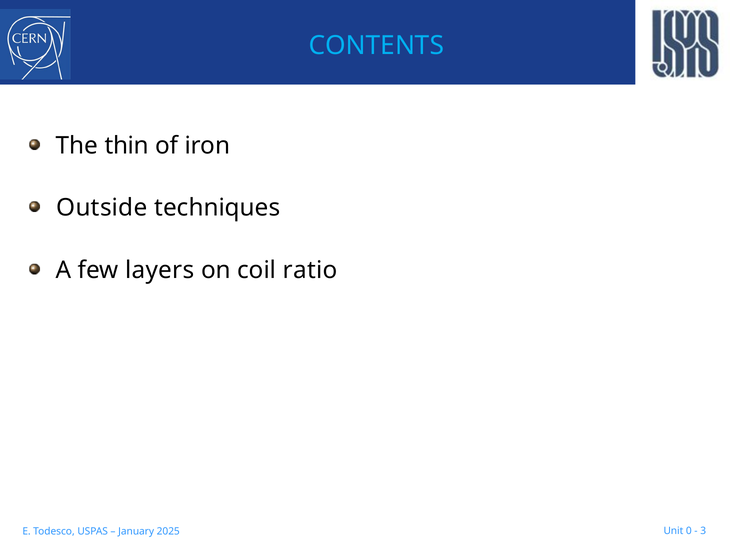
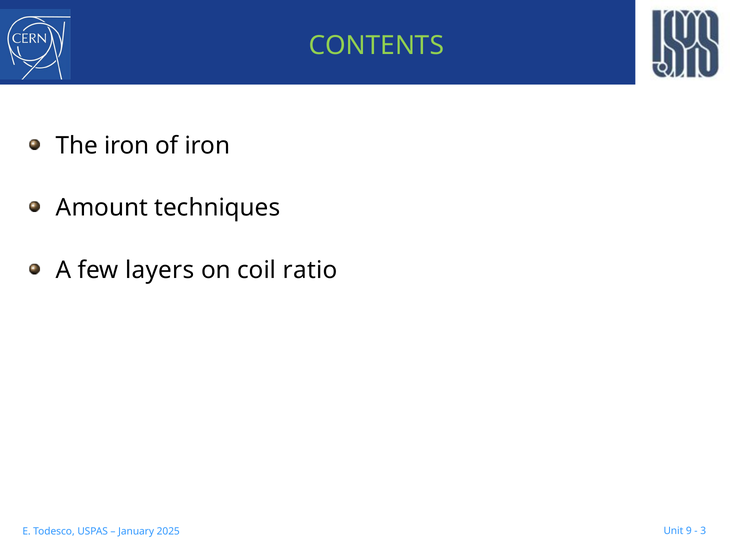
CONTENTS colour: light blue -> light green (376, 46)
The thin: thin -> iron (127, 146)
Outside: Outside -> Amount (102, 208)
0: 0 -> 9 (689, 531)
